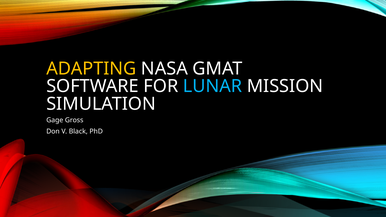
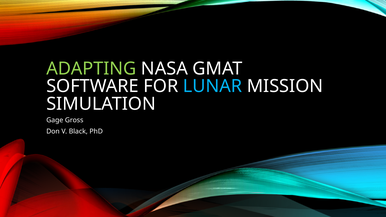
ADAPTING colour: yellow -> light green (91, 69)
